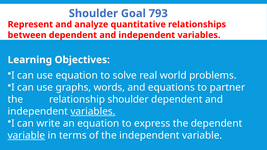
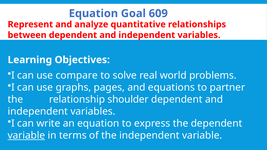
Shoulder: Shoulder -> Equation (93, 13)
793: 793 -> 609 (158, 13)
use equation: equation -> compare (77, 75)
words: words -> pages (109, 87)
variables underline: present -> none (93, 111)
